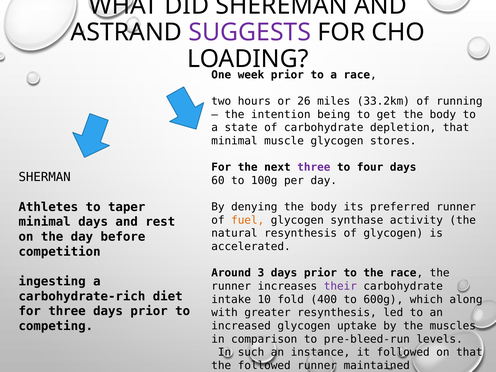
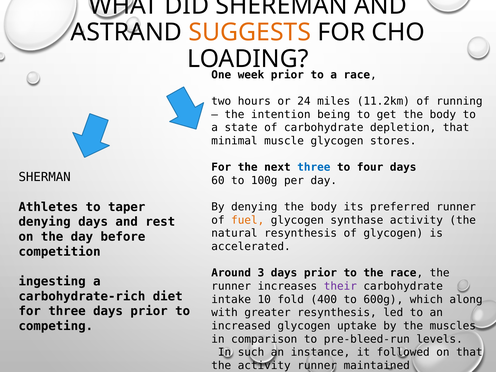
SUGGESTS colour: purple -> orange (250, 32)
26: 26 -> 24 (304, 101)
33.2km: 33.2km -> 11.2km (383, 101)
three colour: purple -> blue (314, 167)
minimal: minimal -> denying (45, 222)
the followed: followed -> activity (264, 366)
